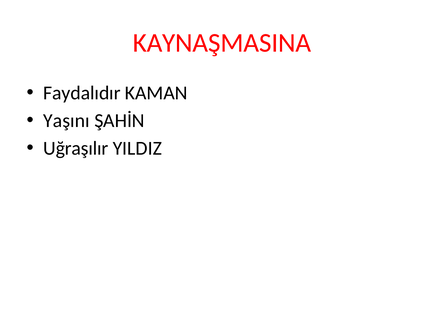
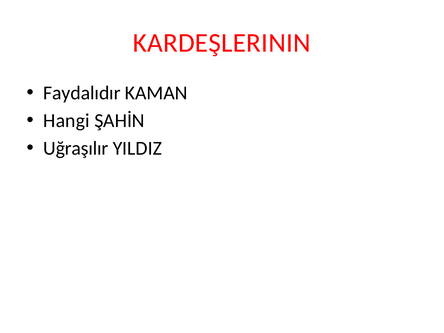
KAYNAŞMASINA: KAYNAŞMASINA -> KARDEŞLERININ (222, 43)
Yaşını: Yaşını -> Hangi (67, 121)
